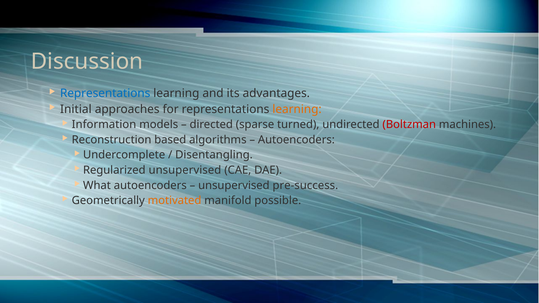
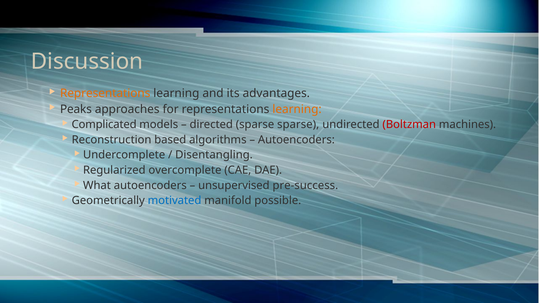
Representations colour: blue -> orange (105, 93)
Initial: Initial -> Peaks (76, 109)
Information: Information -> Complicated (104, 125)
sparse turned: turned -> sparse (298, 125)
Regularized unsupervised: unsupervised -> overcomplete (185, 170)
motivated colour: orange -> blue (175, 201)
